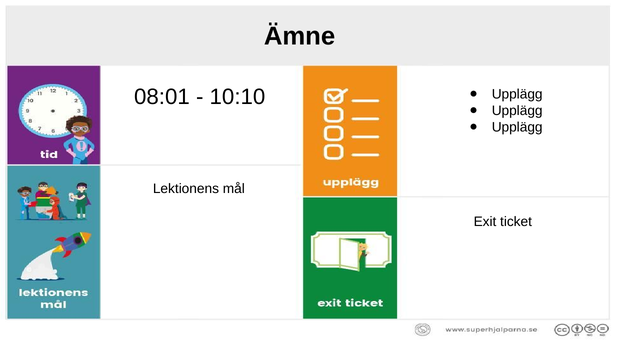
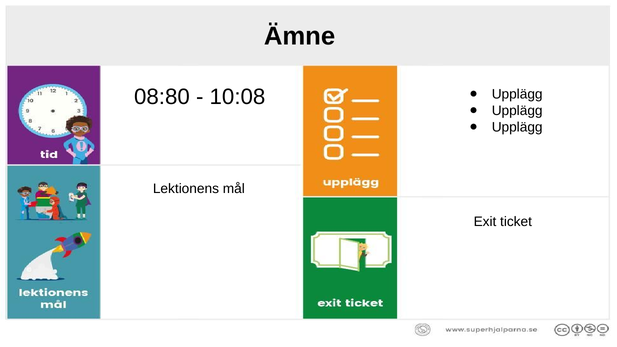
08:01: 08:01 -> 08:80 (162, 97)
10:10: 10:10 -> 10:08 (237, 97)
